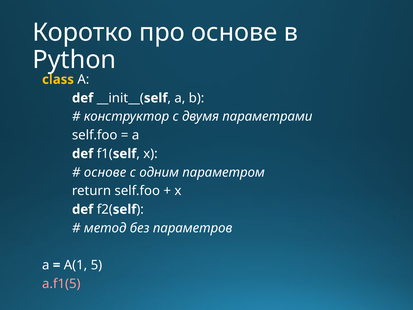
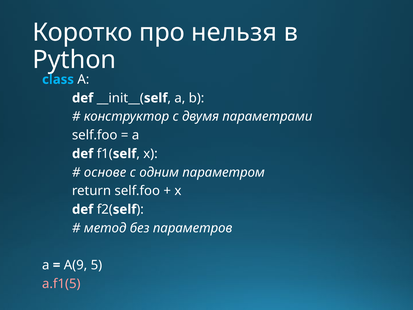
про основе: основе -> нельзя (234, 33)
class colour: yellow -> light blue (58, 79)
A(1: A(1 -> A(9 (76, 265)
